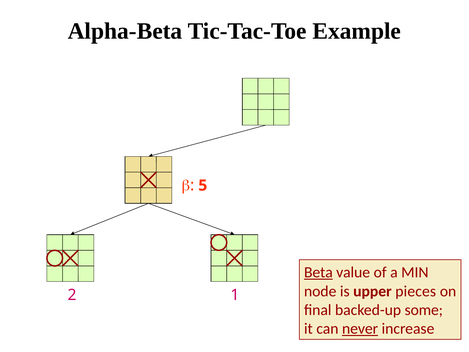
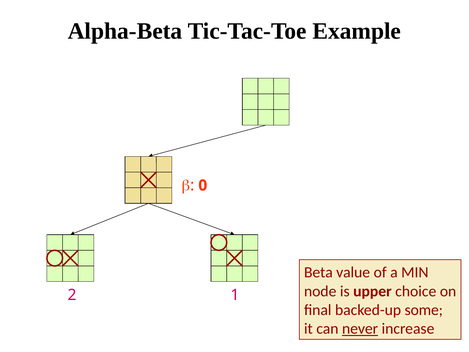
5: 5 -> 0 (203, 185)
Beta underline: present -> none (318, 272)
pieces: pieces -> choice (416, 291)
